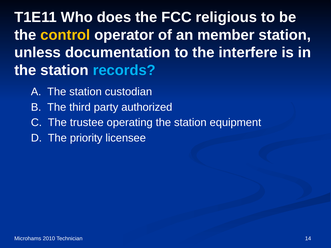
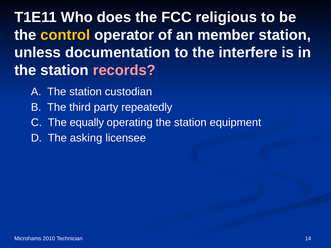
records colour: light blue -> pink (124, 70)
authorized: authorized -> repeatedly (147, 107)
trustee: trustee -> equally (87, 123)
priority: priority -> asking (86, 138)
